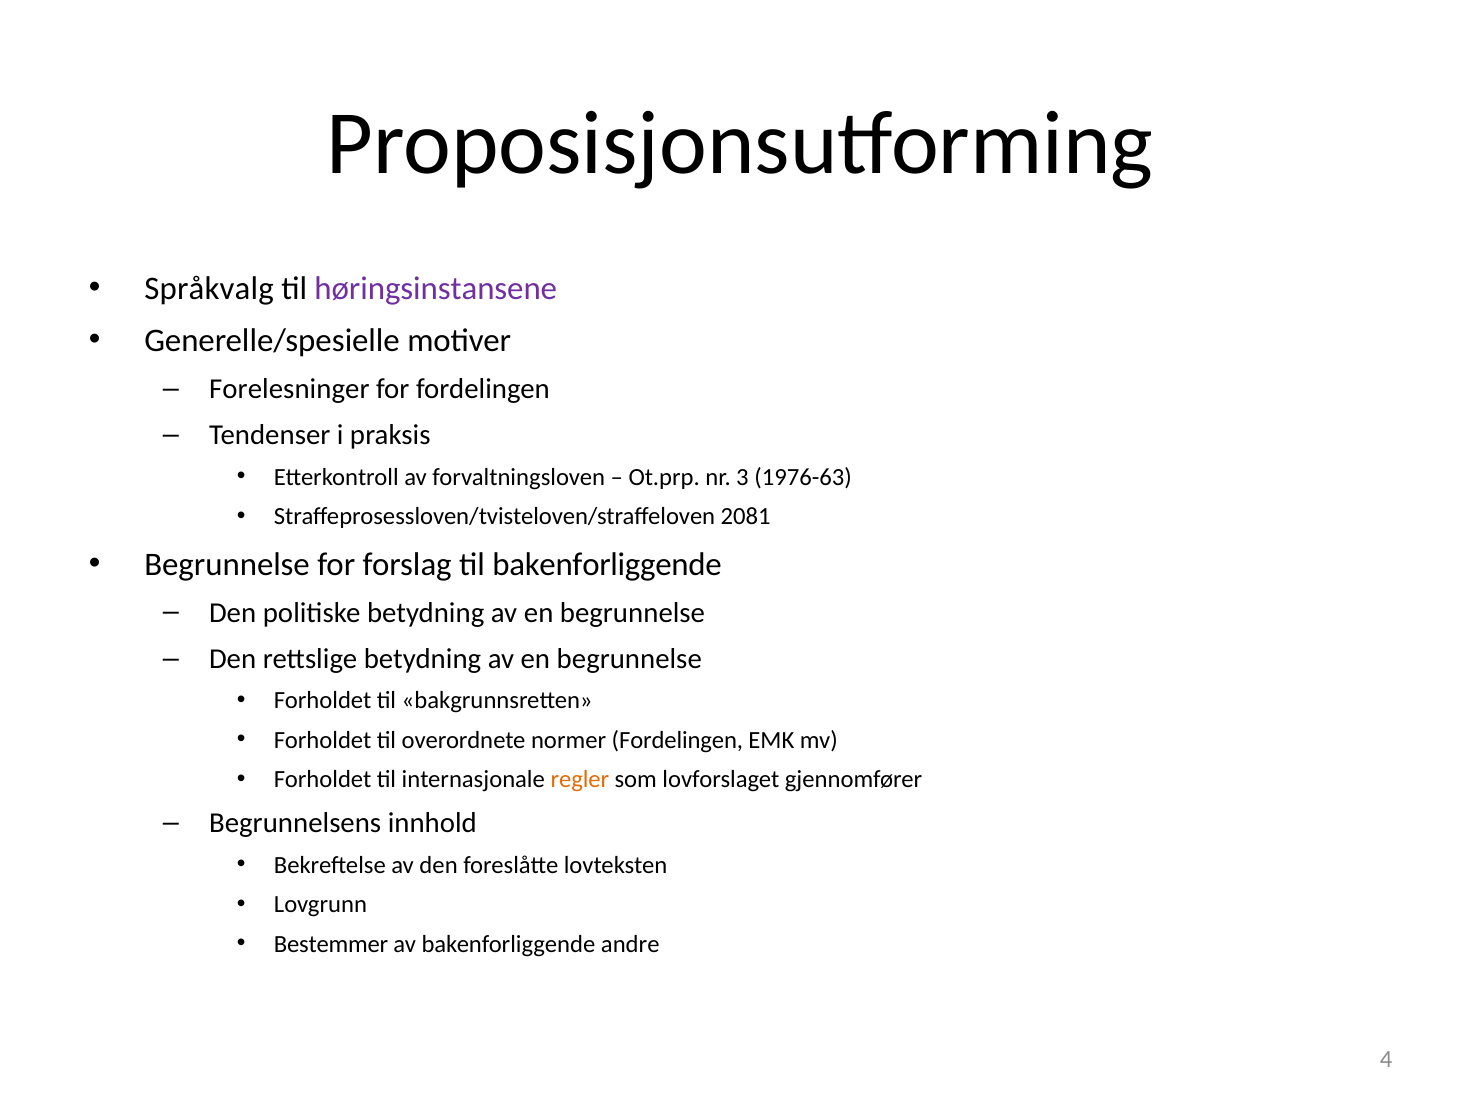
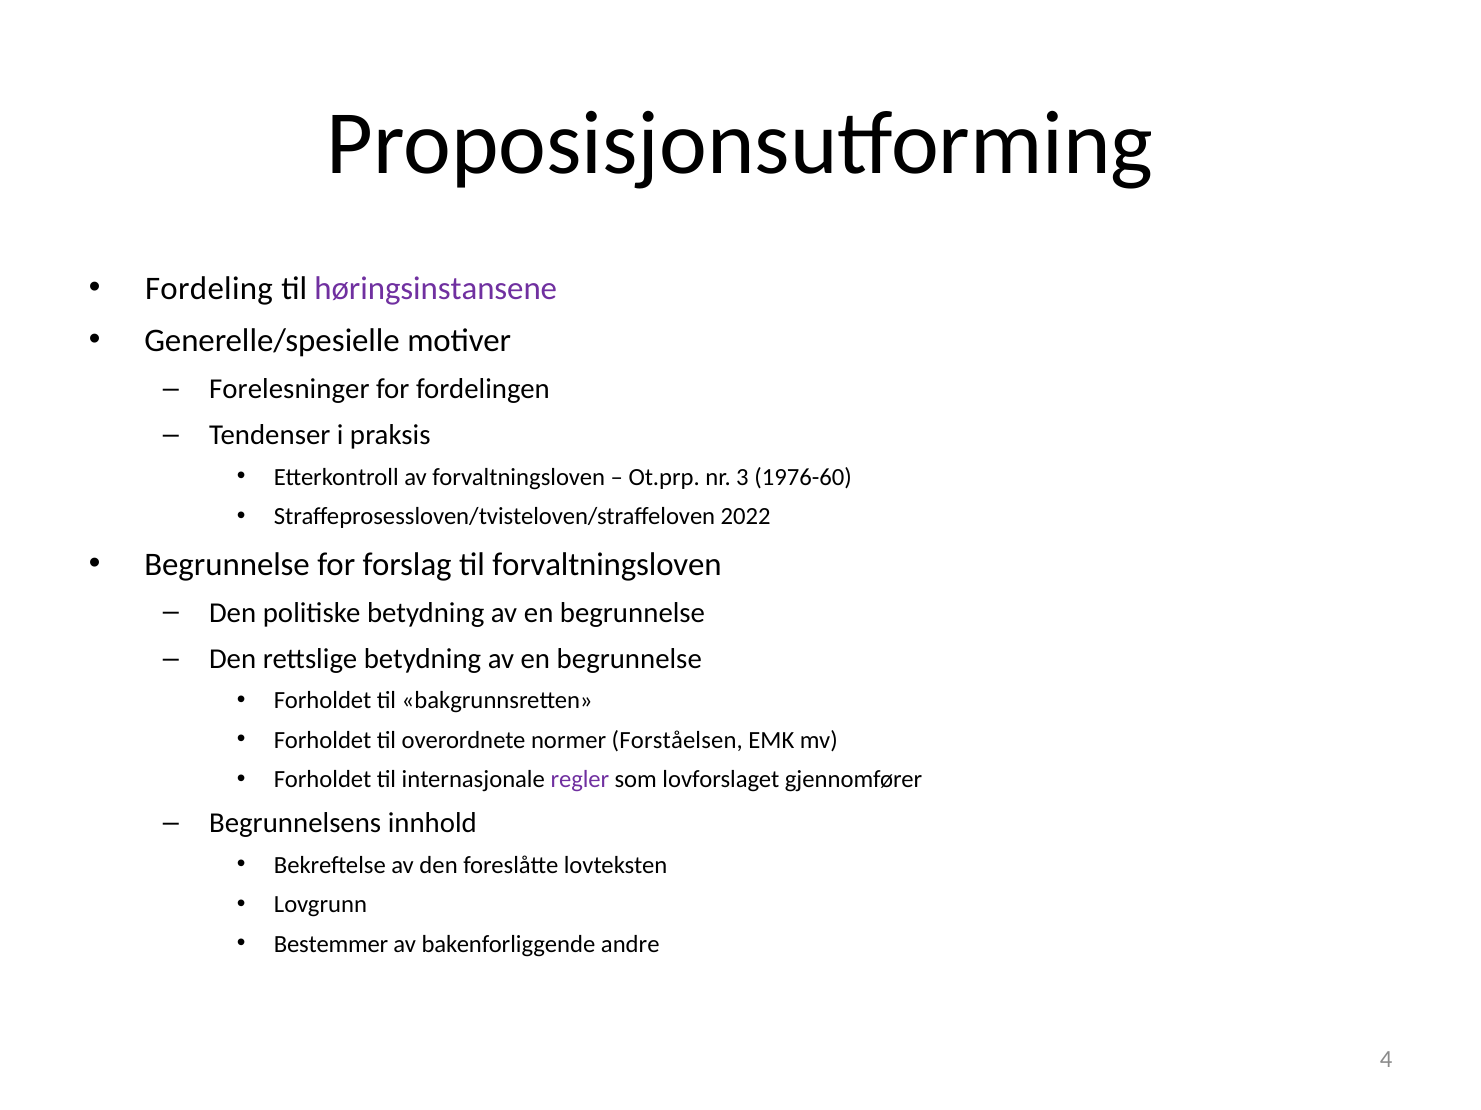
Språkvalg: Språkvalg -> Fordeling (209, 289)
1976-63: 1976-63 -> 1976-60 (803, 477)
2081: 2081 -> 2022 (746, 517)
til bakenforliggende: bakenforliggende -> forvaltningsloven (607, 565)
normer Fordelingen: Fordelingen -> Forståelsen (677, 741)
regler colour: orange -> purple (580, 780)
